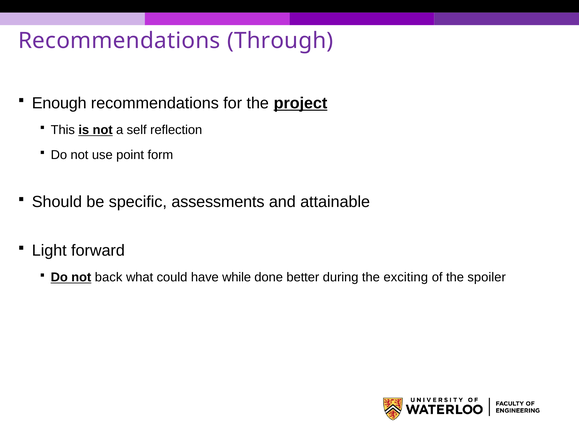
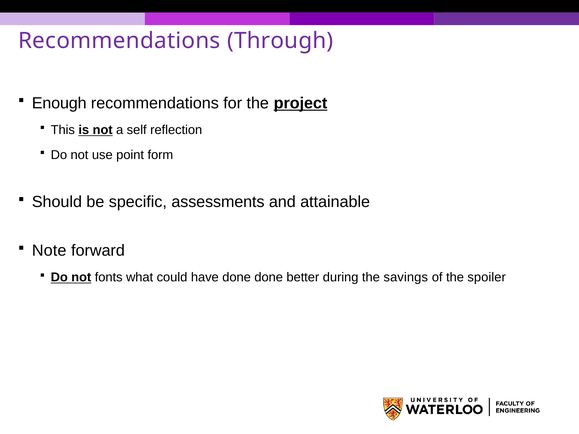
Light: Light -> Note (49, 251)
back: back -> fonts (109, 278)
have while: while -> done (237, 278)
exciting: exciting -> savings (406, 278)
